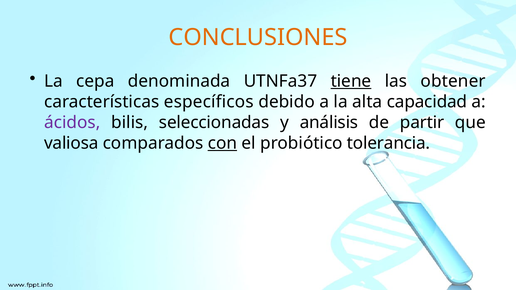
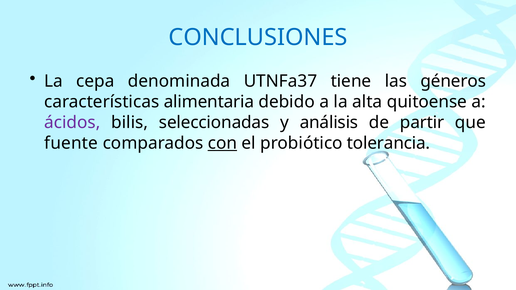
CONCLUSIONES colour: orange -> blue (258, 37)
tiene underline: present -> none (351, 81)
obtener: obtener -> géneros (453, 81)
específicos: específicos -> alimentaria (209, 102)
capacidad: capacidad -> quitoense (427, 102)
valiosa: valiosa -> fuente (71, 143)
